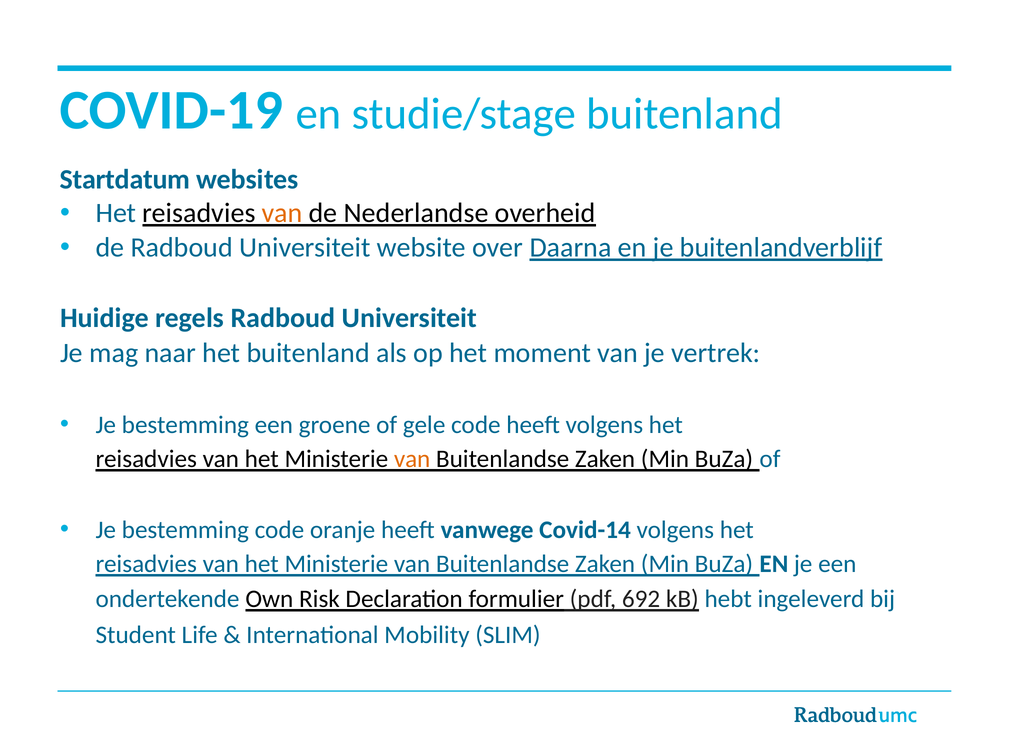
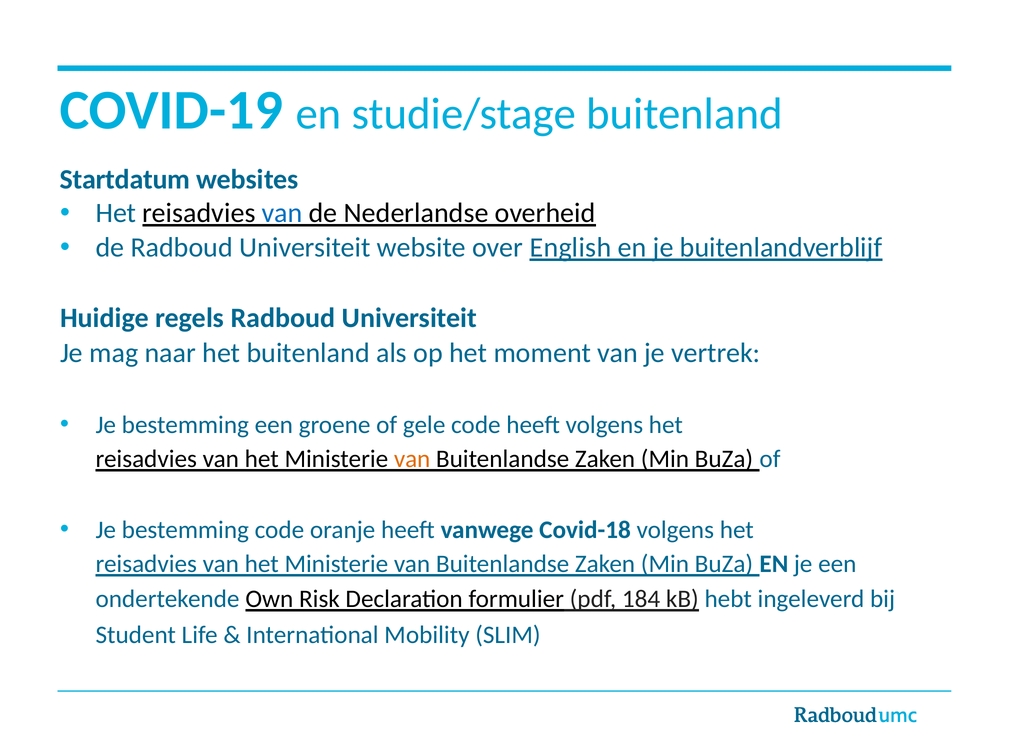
van colour: orange -> blue (282, 213)
Daarna: Daarna -> English (570, 248)
Covid-14: Covid-14 -> Covid-18 (585, 530)
692: 692 -> 184 (641, 600)
